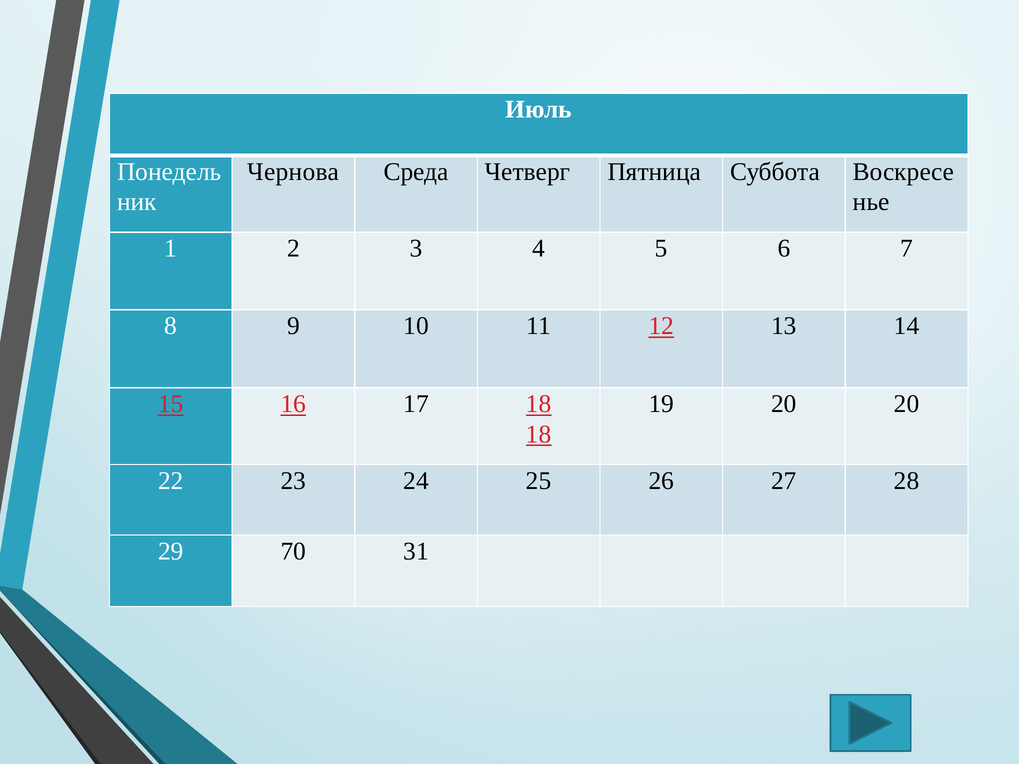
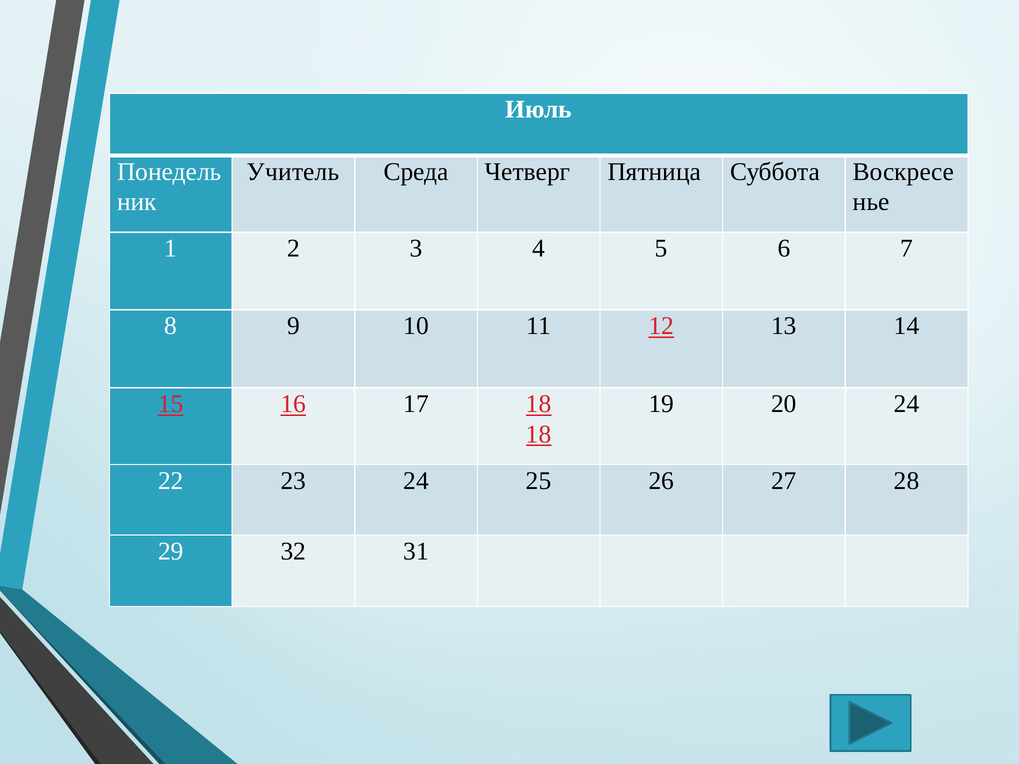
Чернова: Чернова -> Учитель (293, 172)
20 20: 20 -> 24 (907, 404)
70: 70 -> 32 (293, 551)
